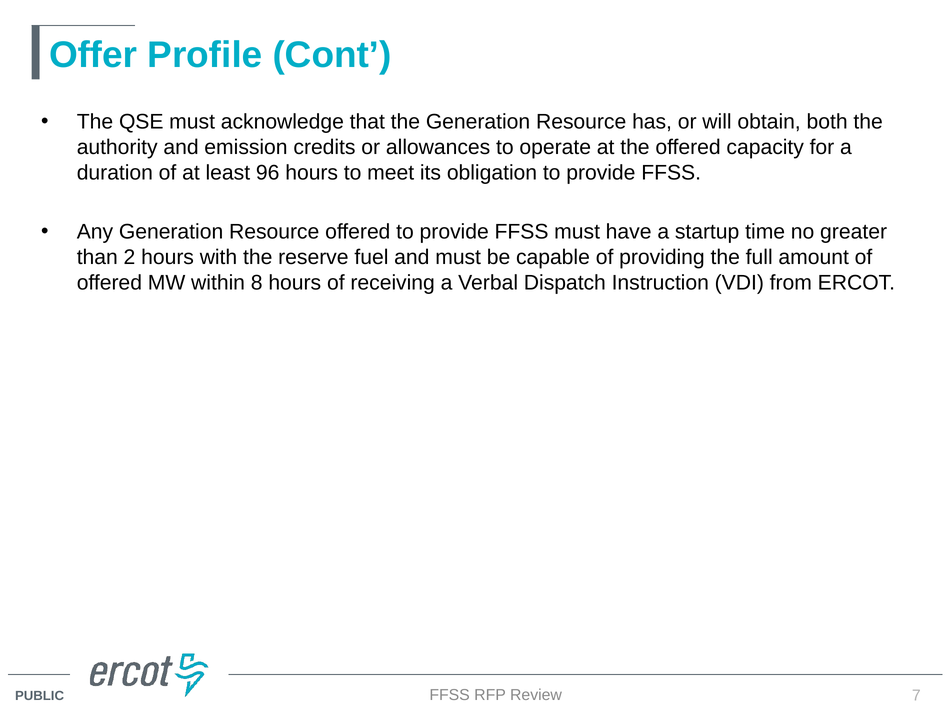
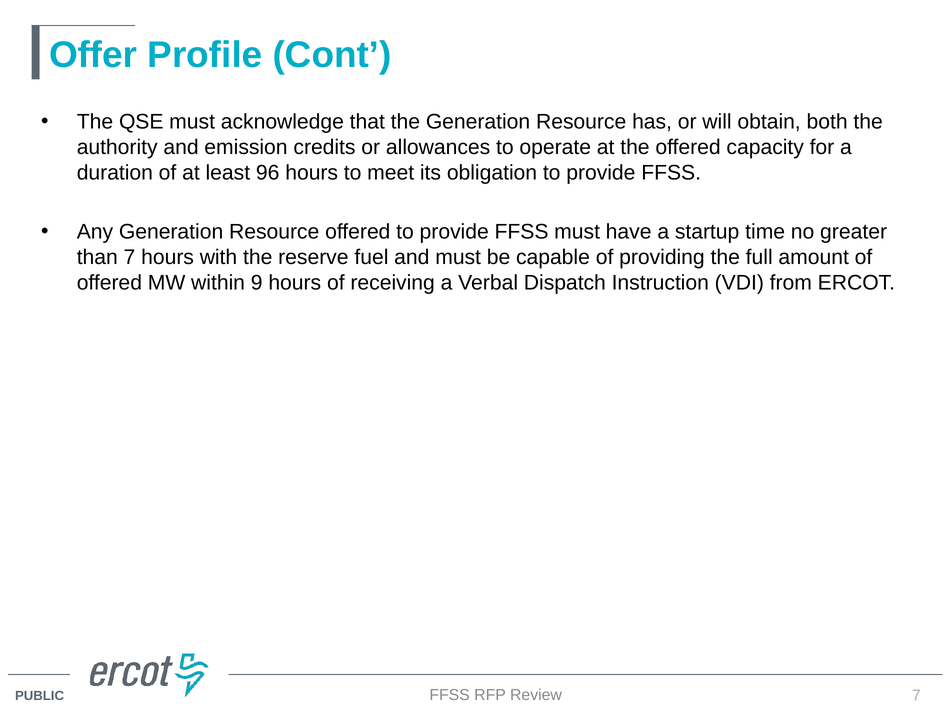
than 2: 2 -> 7 (129, 257)
8: 8 -> 9 (257, 283)
